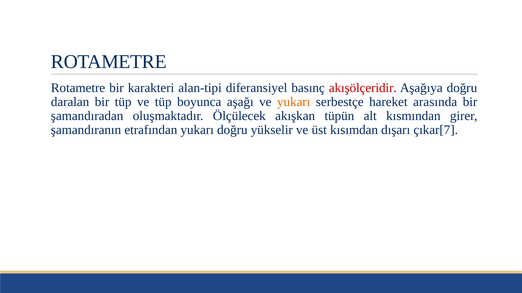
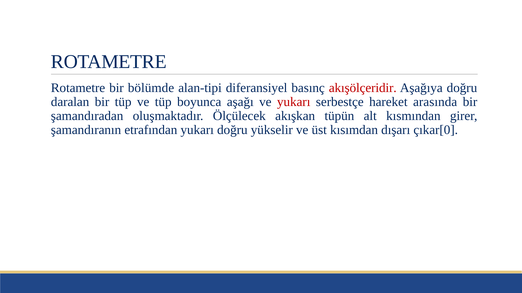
karakteri: karakteri -> bölümde (151, 88)
yukarı colour: orange -> red (294, 102)
çıkar[7: çıkar[7 -> çıkar[0 (436, 130)
